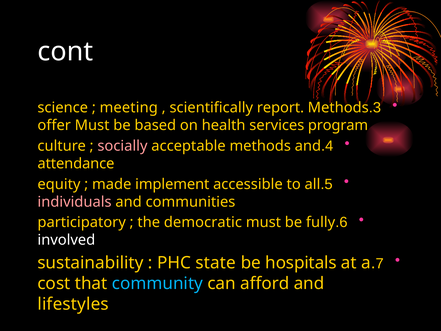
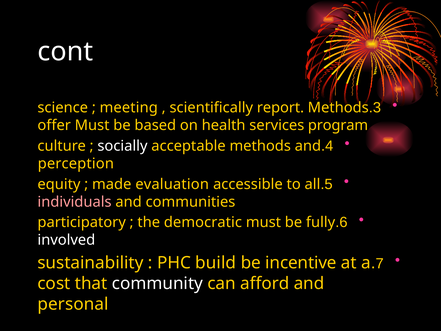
socially colour: pink -> white (122, 146)
attendance: attendance -> perception (76, 163)
implement: implement -> evaluation (172, 184)
state: state -> build (216, 263)
hospitals: hospitals -> incentive (301, 263)
community colour: light blue -> white (157, 283)
lifestyles: lifestyles -> personal (73, 304)
